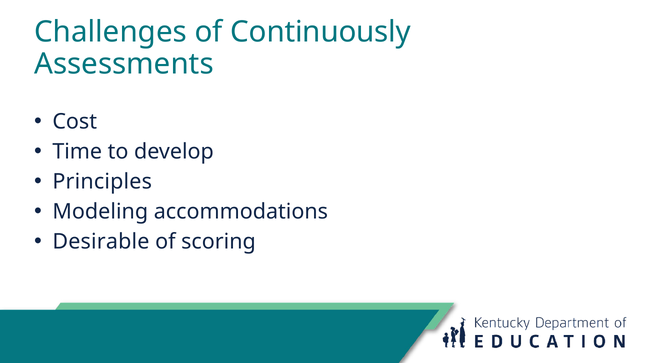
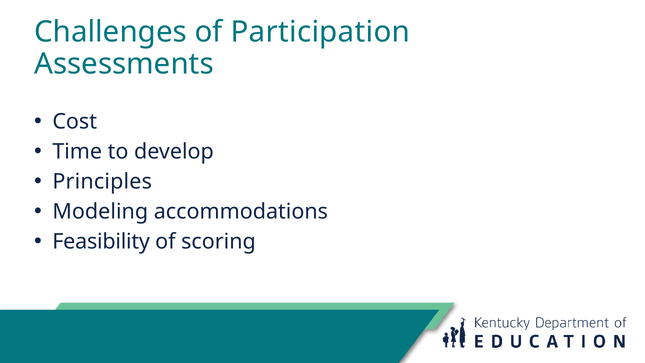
Continuously: Continuously -> Participation (320, 32)
Desirable: Desirable -> Feasibility (101, 241)
